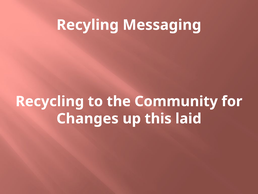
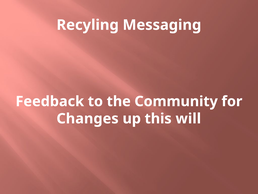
Recycling: Recycling -> Feedback (50, 101)
laid: laid -> will (188, 118)
